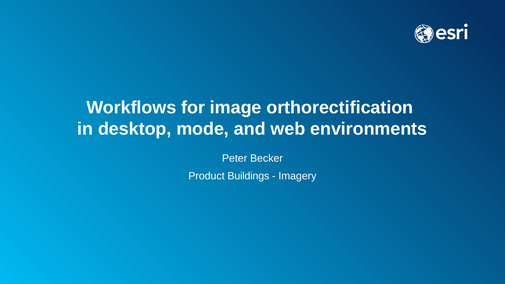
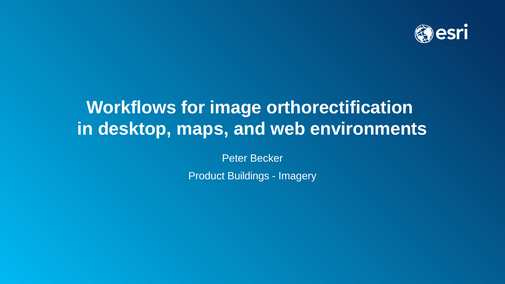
mode: mode -> maps (203, 129)
